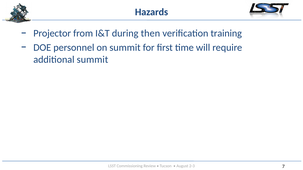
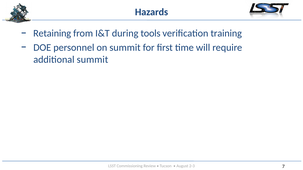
Projector: Projector -> Retaining (52, 33)
then: then -> tools (151, 33)
